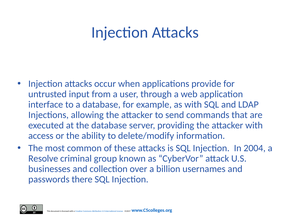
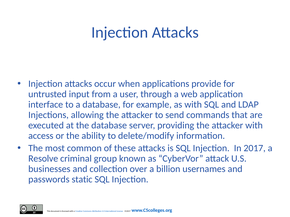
2004: 2004 -> 2017 (255, 148)
there: there -> static (82, 180)
